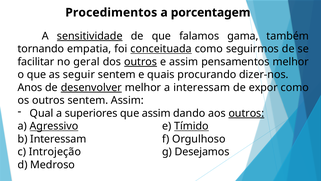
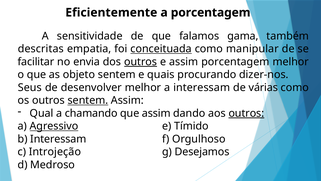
Procedimentos: Procedimentos -> Eficientemente (111, 13)
sensitividade underline: present -> none (90, 36)
tornando: tornando -> descritas (41, 49)
seguirmos: seguirmos -> manipular (252, 49)
geral: geral -> envia (87, 62)
assim pensamentos: pensamentos -> porcentagem (235, 62)
seguir: seguir -> objeto (79, 74)
Anos: Anos -> Seus (30, 87)
desenvolver underline: present -> none (91, 87)
expor: expor -> várias (263, 87)
sentem underline: none -> present (88, 100)
superiores: superiores -> chamando (91, 113)
Tímido underline: present -> none (191, 126)
